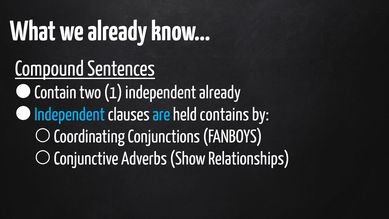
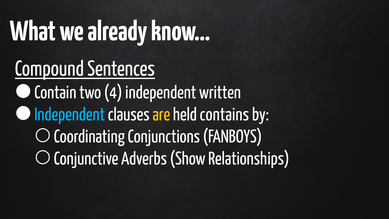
1: 1 -> 4 (113, 92)
independent already: already -> written (220, 92)
are colour: light blue -> yellow (161, 114)
